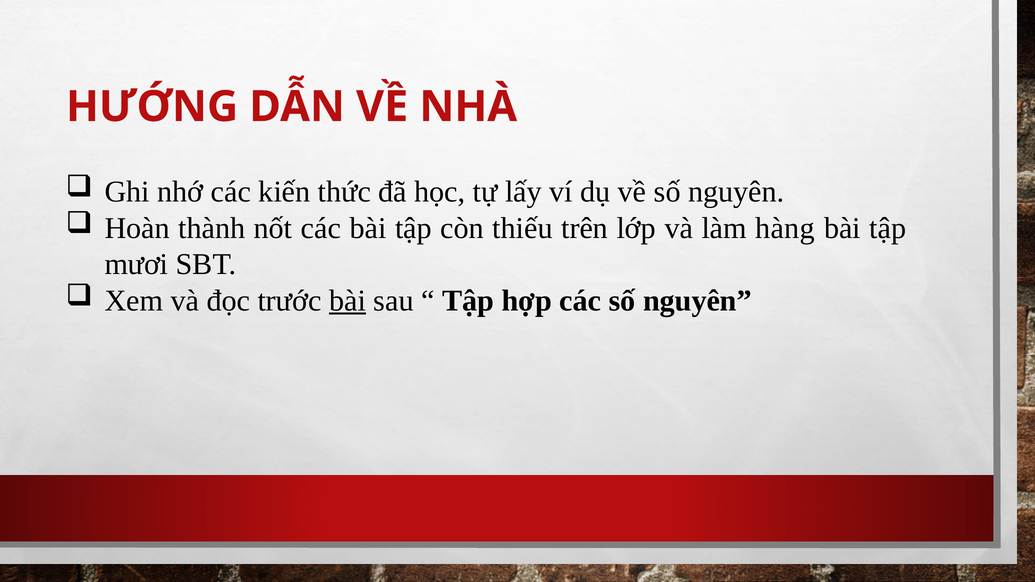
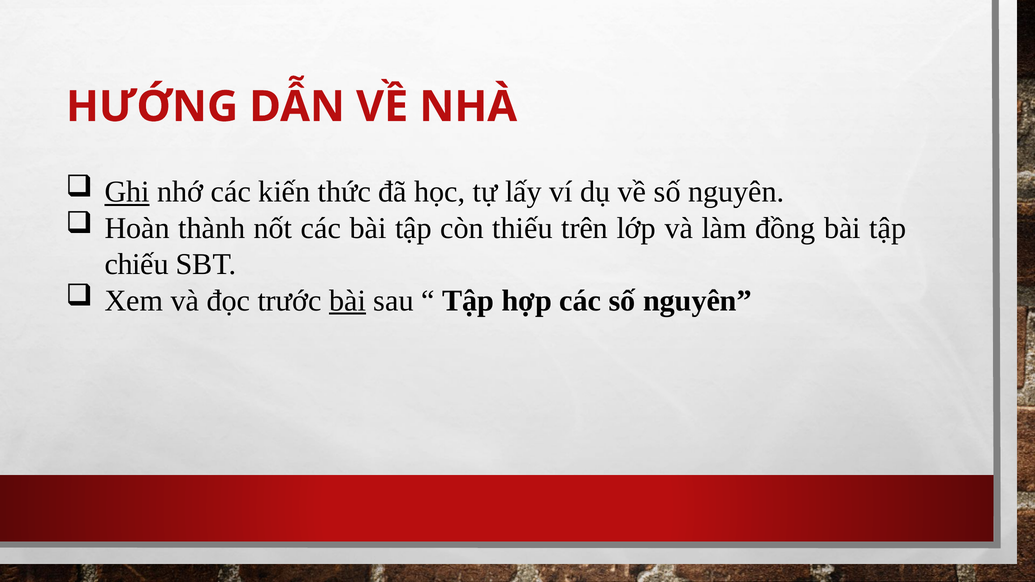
Ghi underline: none -> present (127, 192)
hàng: hàng -> đồng (785, 228)
mươi: mươi -> chiếu (137, 264)
